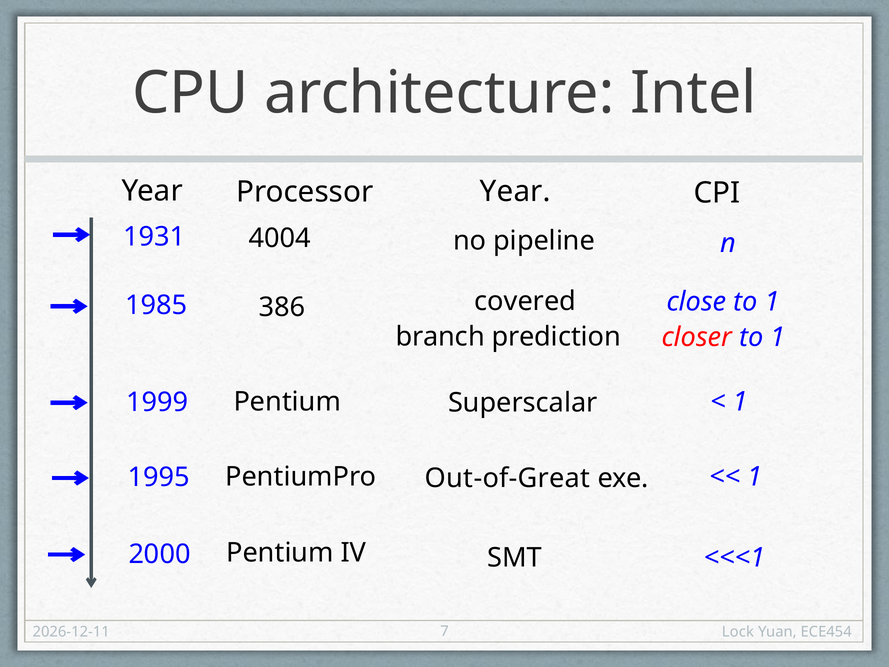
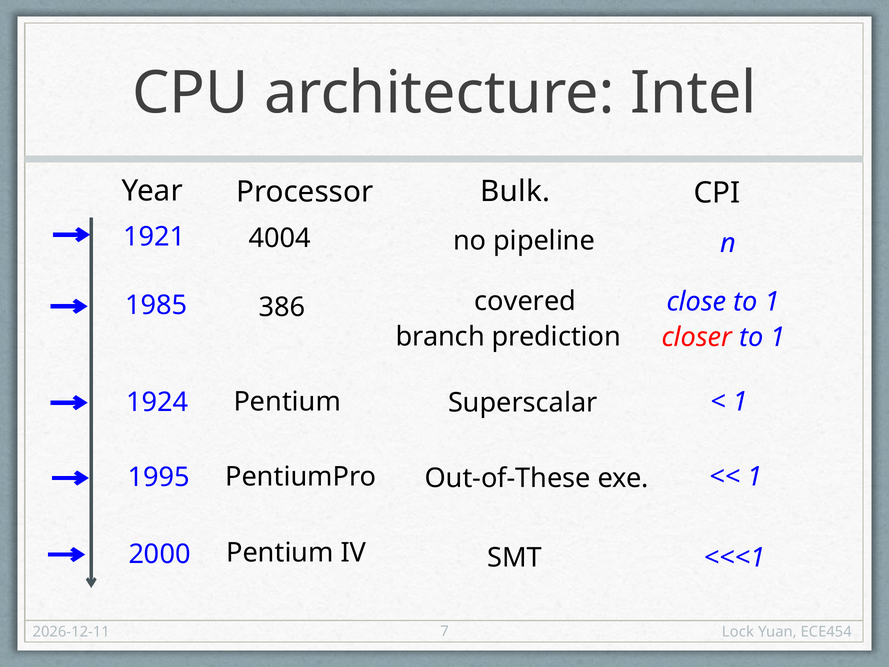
Processor Year: Year -> Bulk (515, 191)
1931: 1931 -> 1921 (154, 237)
1999: 1999 -> 1924 (157, 402)
Out-of-Great: Out-of-Great -> Out-of-These (508, 478)
